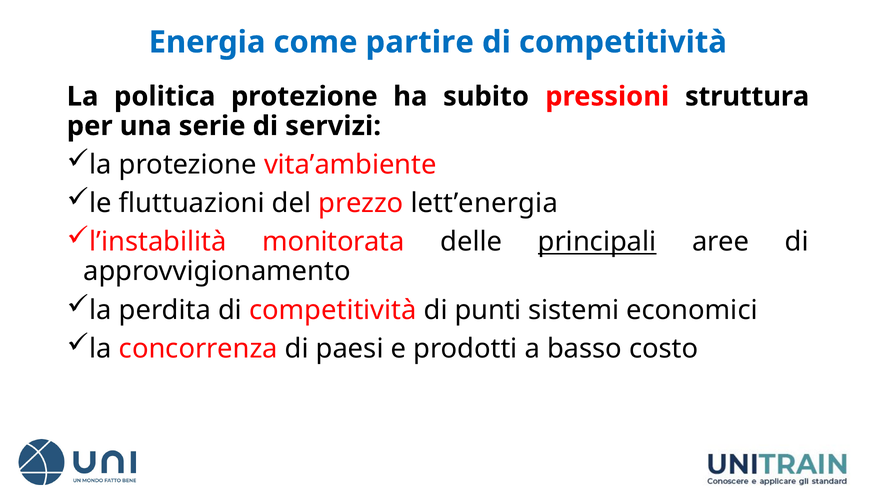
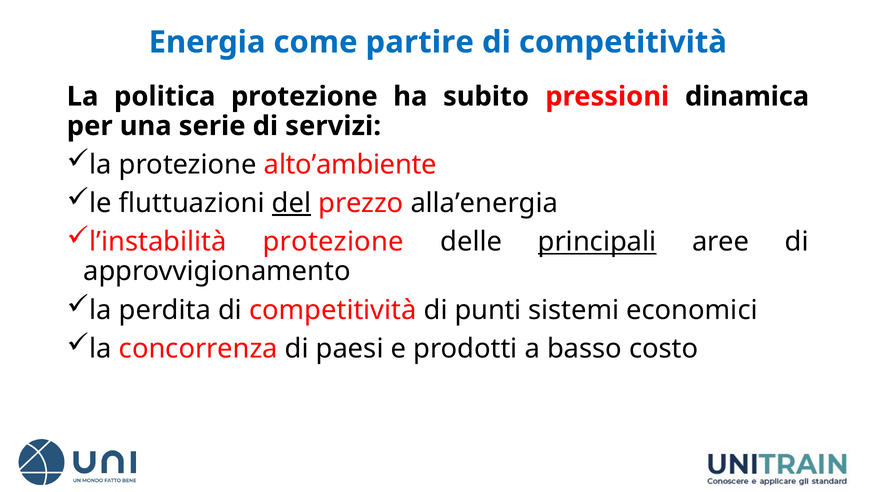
struttura: struttura -> dinamica (747, 97)
vita’ambiente: vita’ambiente -> alto’ambiente (350, 165)
del underline: none -> present (291, 204)
lett’energia: lett’energia -> alla’energia (484, 204)
l’instabilità monitorata: monitorata -> protezione (333, 242)
